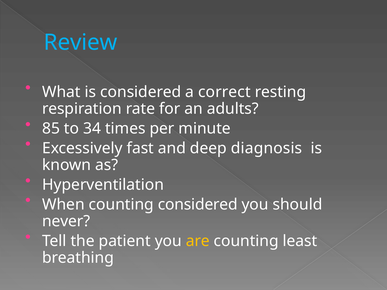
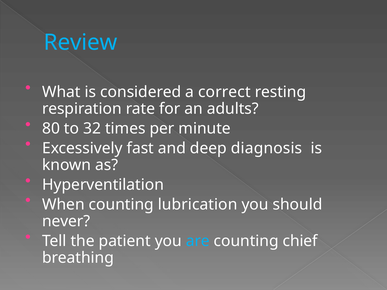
85: 85 -> 80 (51, 129)
34: 34 -> 32 (92, 129)
counting considered: considered -> lubrication (198, 205)
are colour: yellow -> light blue (198, 241)
least: least -> chief (300, 241)
